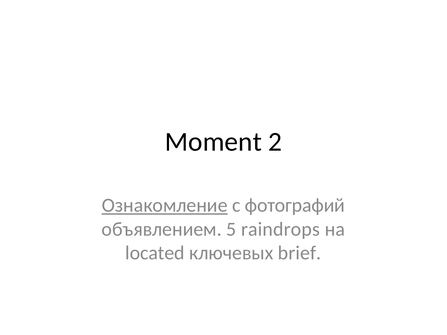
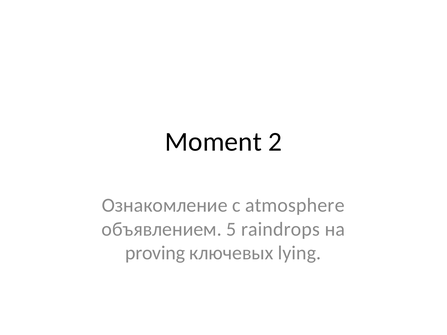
Ознакомление underline: present -> none (165, 206)
фотографий: фотографий -> atmosphere (295, 206)
located: located -> proving (155, 253)
brief: brief -> lying (300, 253)
